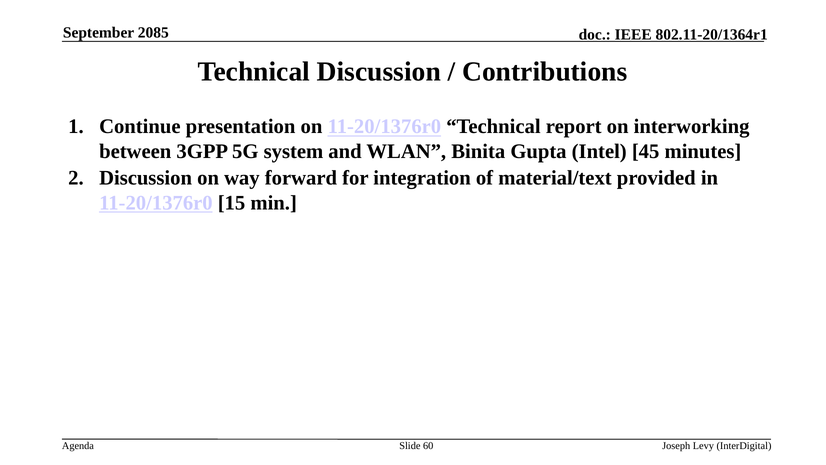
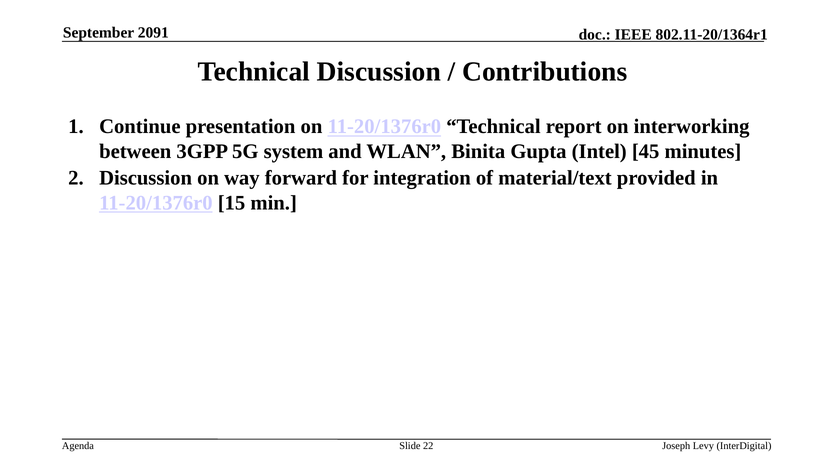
2085: 2085 -> 2091 (153, 33)
60: 60 -> 22 (428, 446)
